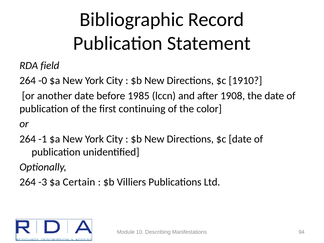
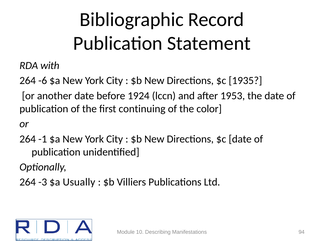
field: field -> with (50, 66)
-0: -0 -> -6 (43, 81)
1910: 1910 -> 1935 (245, 81)
1985: 1985 -> 1924 (139, 96)
1908: 1908 -> 1953 (233, 96)
Certain: Certain -> Usually (79, 182)
